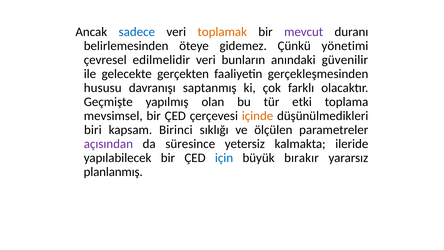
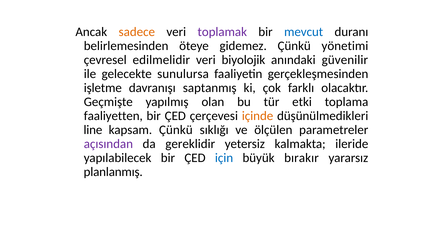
sadece colour: blue -> orange (137, 32)
toplamak colour: orange -> purple (222, 32)
mevcut colour: purple -> blue (304, 32)
bunların: bunların -> biyolojik (243, 60)
gerçekten: gerçekten -> sunulursa (183, 74)
hususu: hususu -> işletme (103, 88)
mevsimsel: mevsimsel -> faaliyetten (113, 116)
biri: biri -> line (93, 130)
kapsam Birinci: Birinci -> Çünkü (176, 130)
süresince: süresince -> gereklidir (190, 144)
